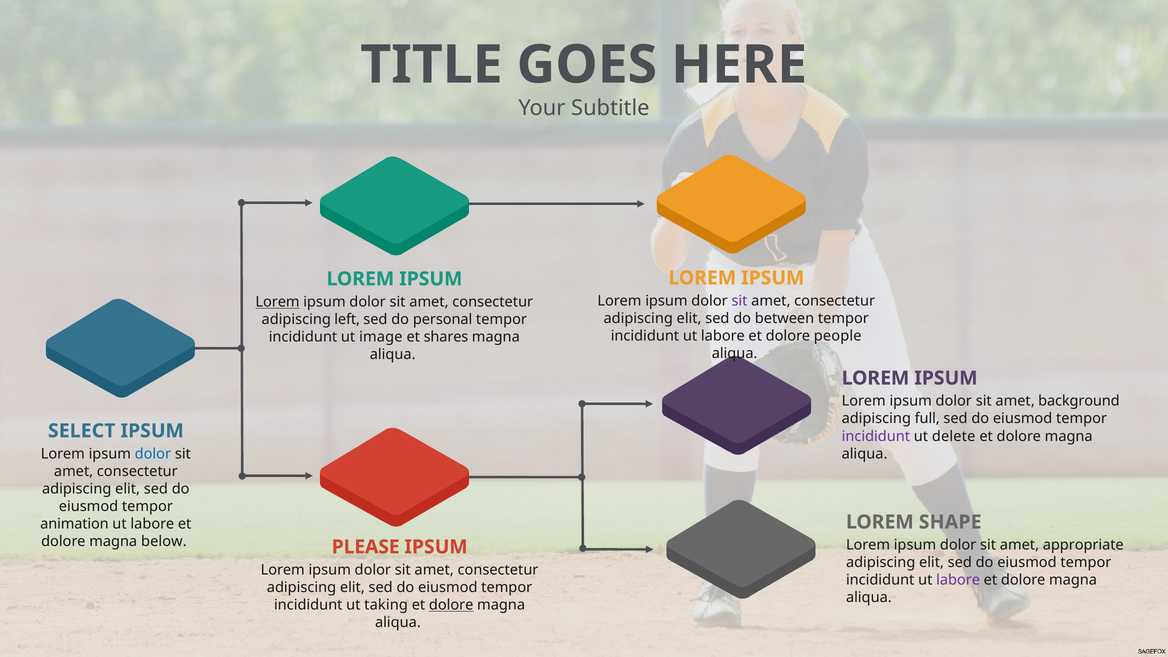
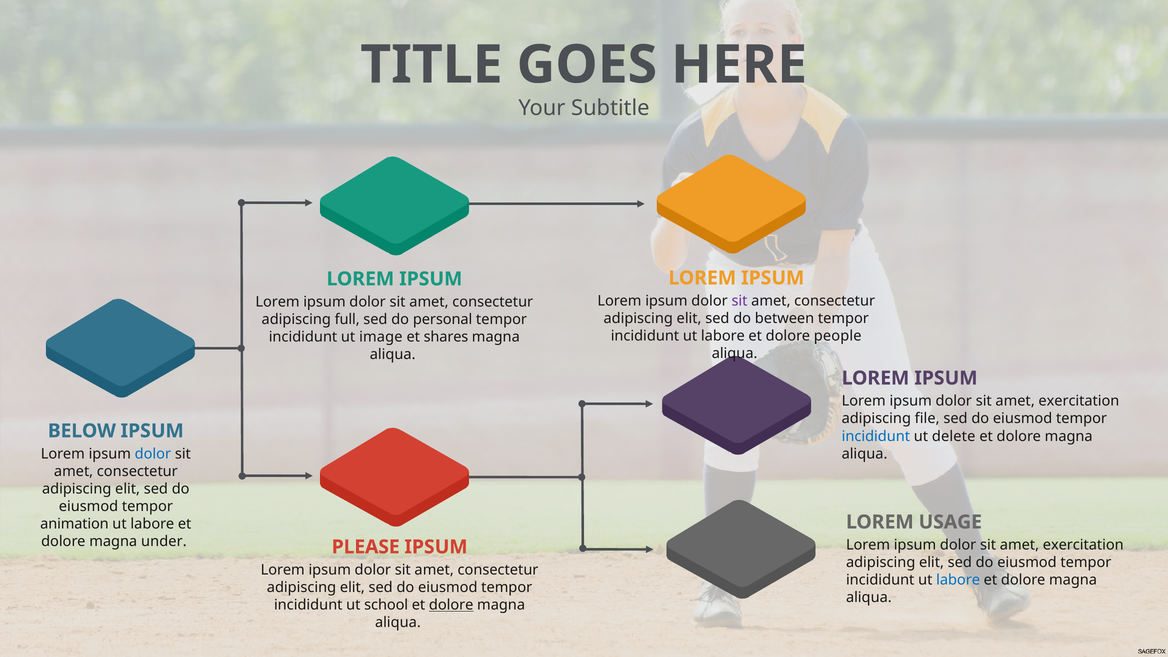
Lorem underline: present -> none (278, 302)
left: left -> full (347, 319)
background: background -> exercitation (1079, 401)
full: full -> file (927, 419)
SELECT: SELECT -> BELOW (82, 431)
incididunt colour: purple -> blue (876, 436)
SHAPE: SHAPE -> USAGE (950, 522)
below: below -> under (164, 541)
appropriate: appropriate -> exercitation (1083, 545)
labore colour: purple -> blue (958, 580)
taking: taking -> school (386, 605)
